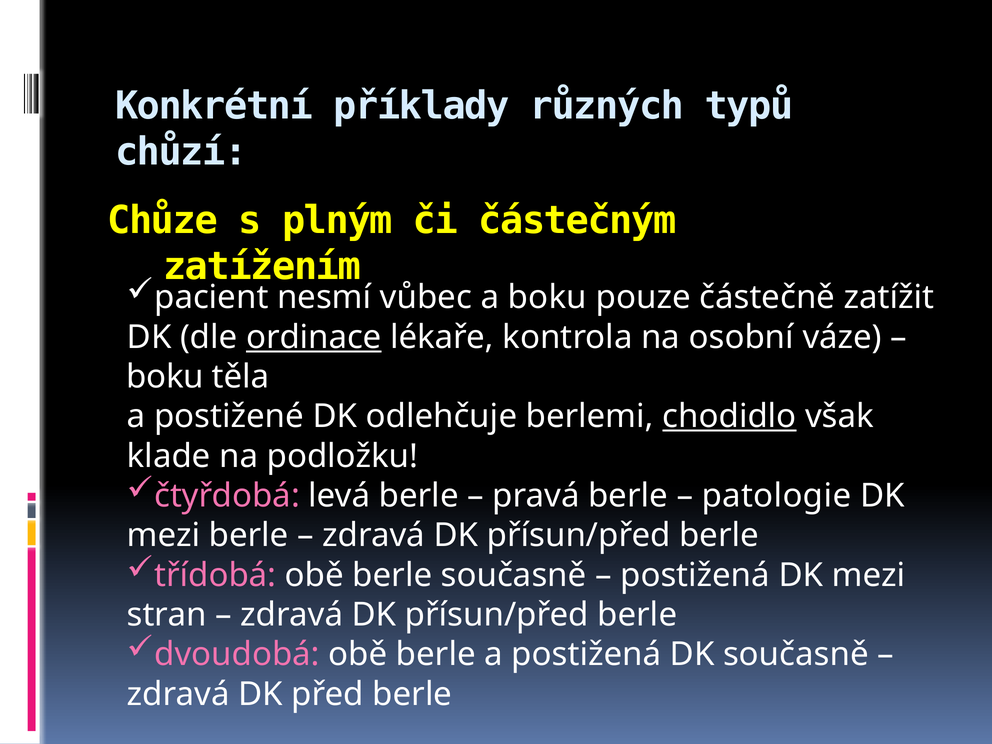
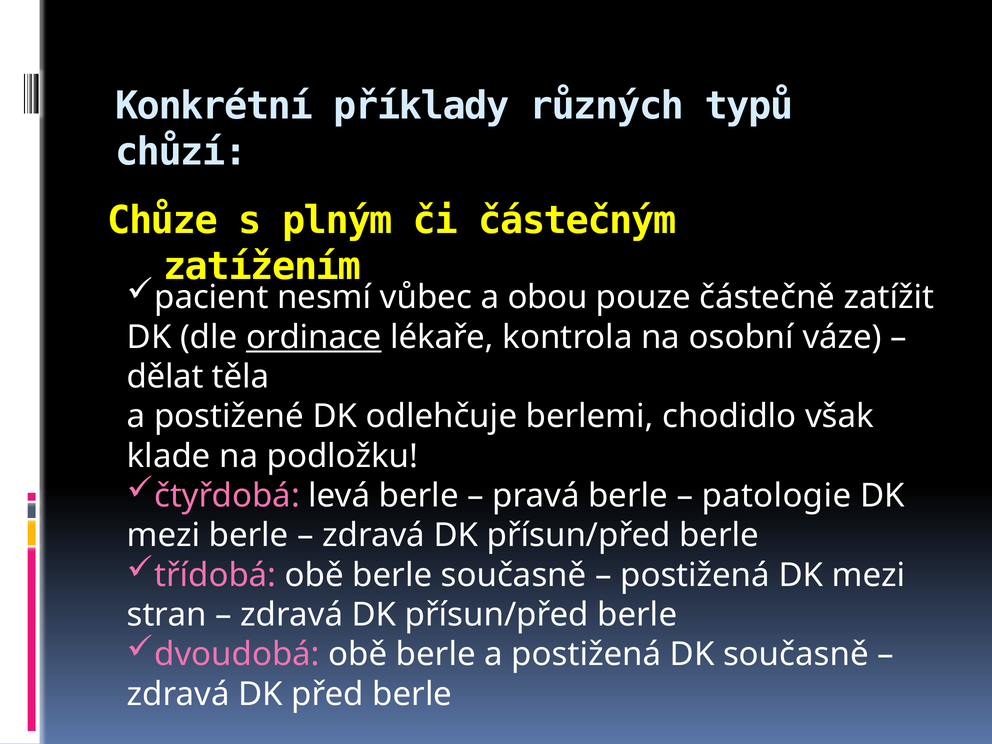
a boku: boku -> obou (548, 297)
boku: boku -> dělat (165, 377)
chodidlo underline: present -> none (729, 417)
